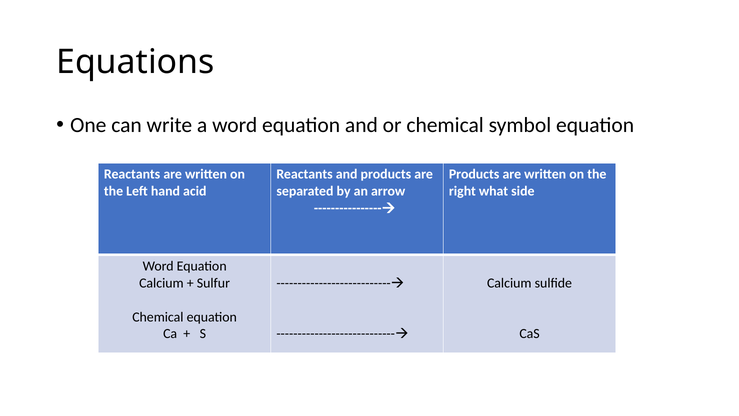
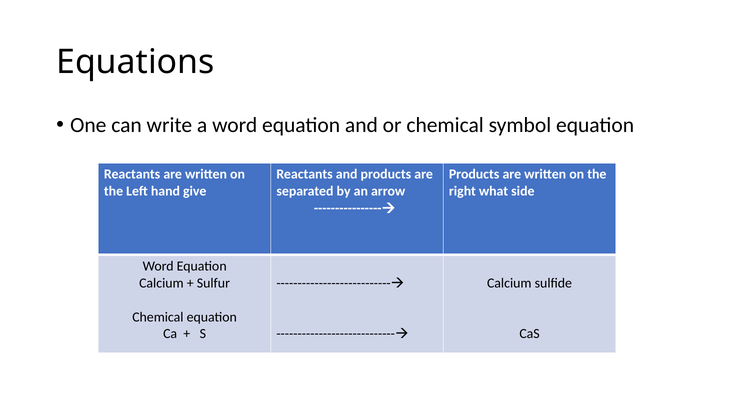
acid: acid -> give (195, 191)
